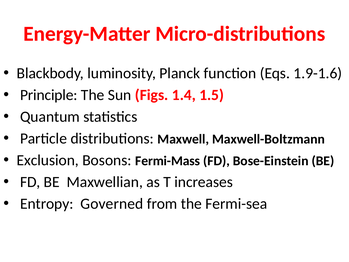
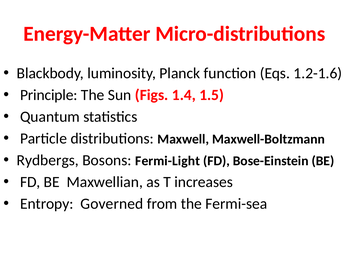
1.9-1.6: 1.9-1.6 -> 1.2-1.6 (318, 73)
Exclusion: Exclusion -> Rydbergs (48, 160)
Fermi-Mass: Fermi-Mass -> Fermi-Light (168, 161)
